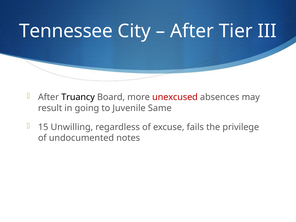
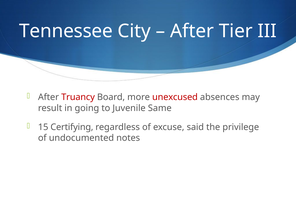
Truancy colour: black -> red (78, 97)
Unwilling: Unwilling -> Certifying (72, 127)
fails: fails -> said (195, 127)
